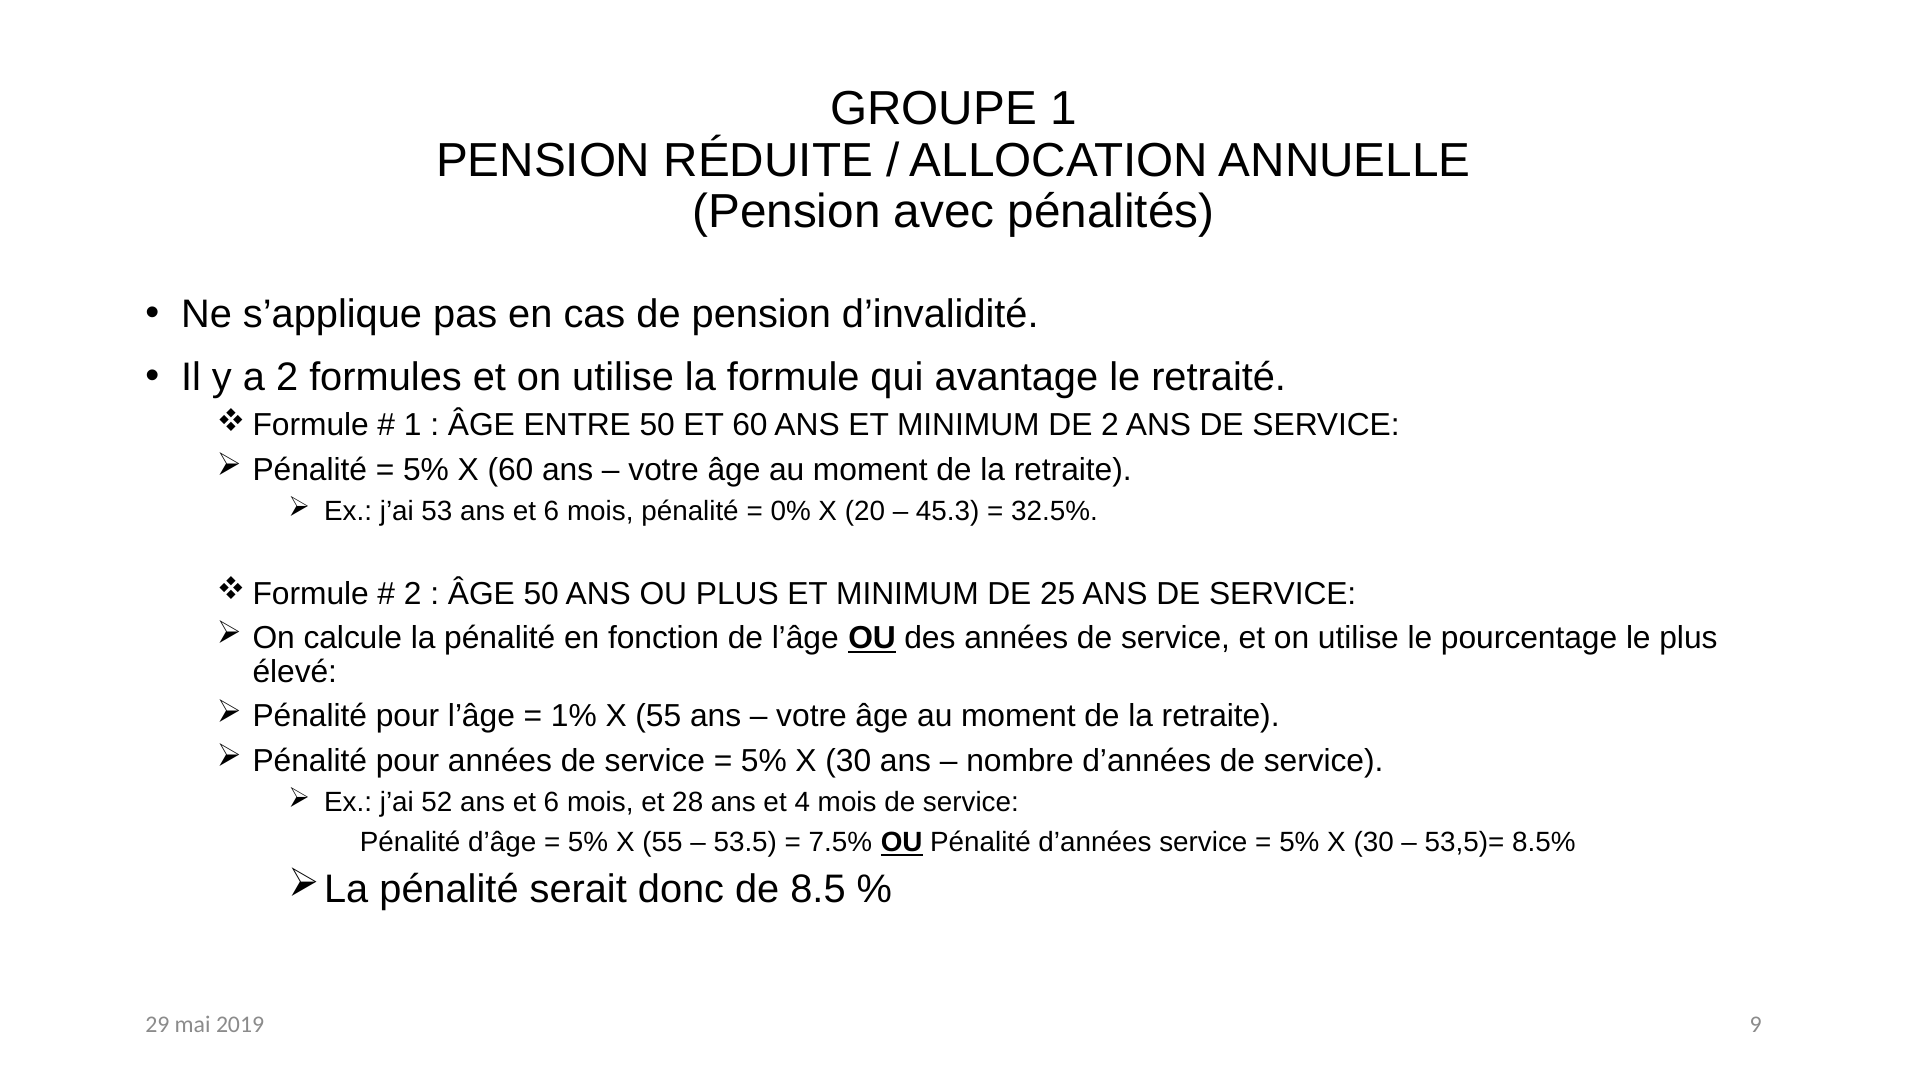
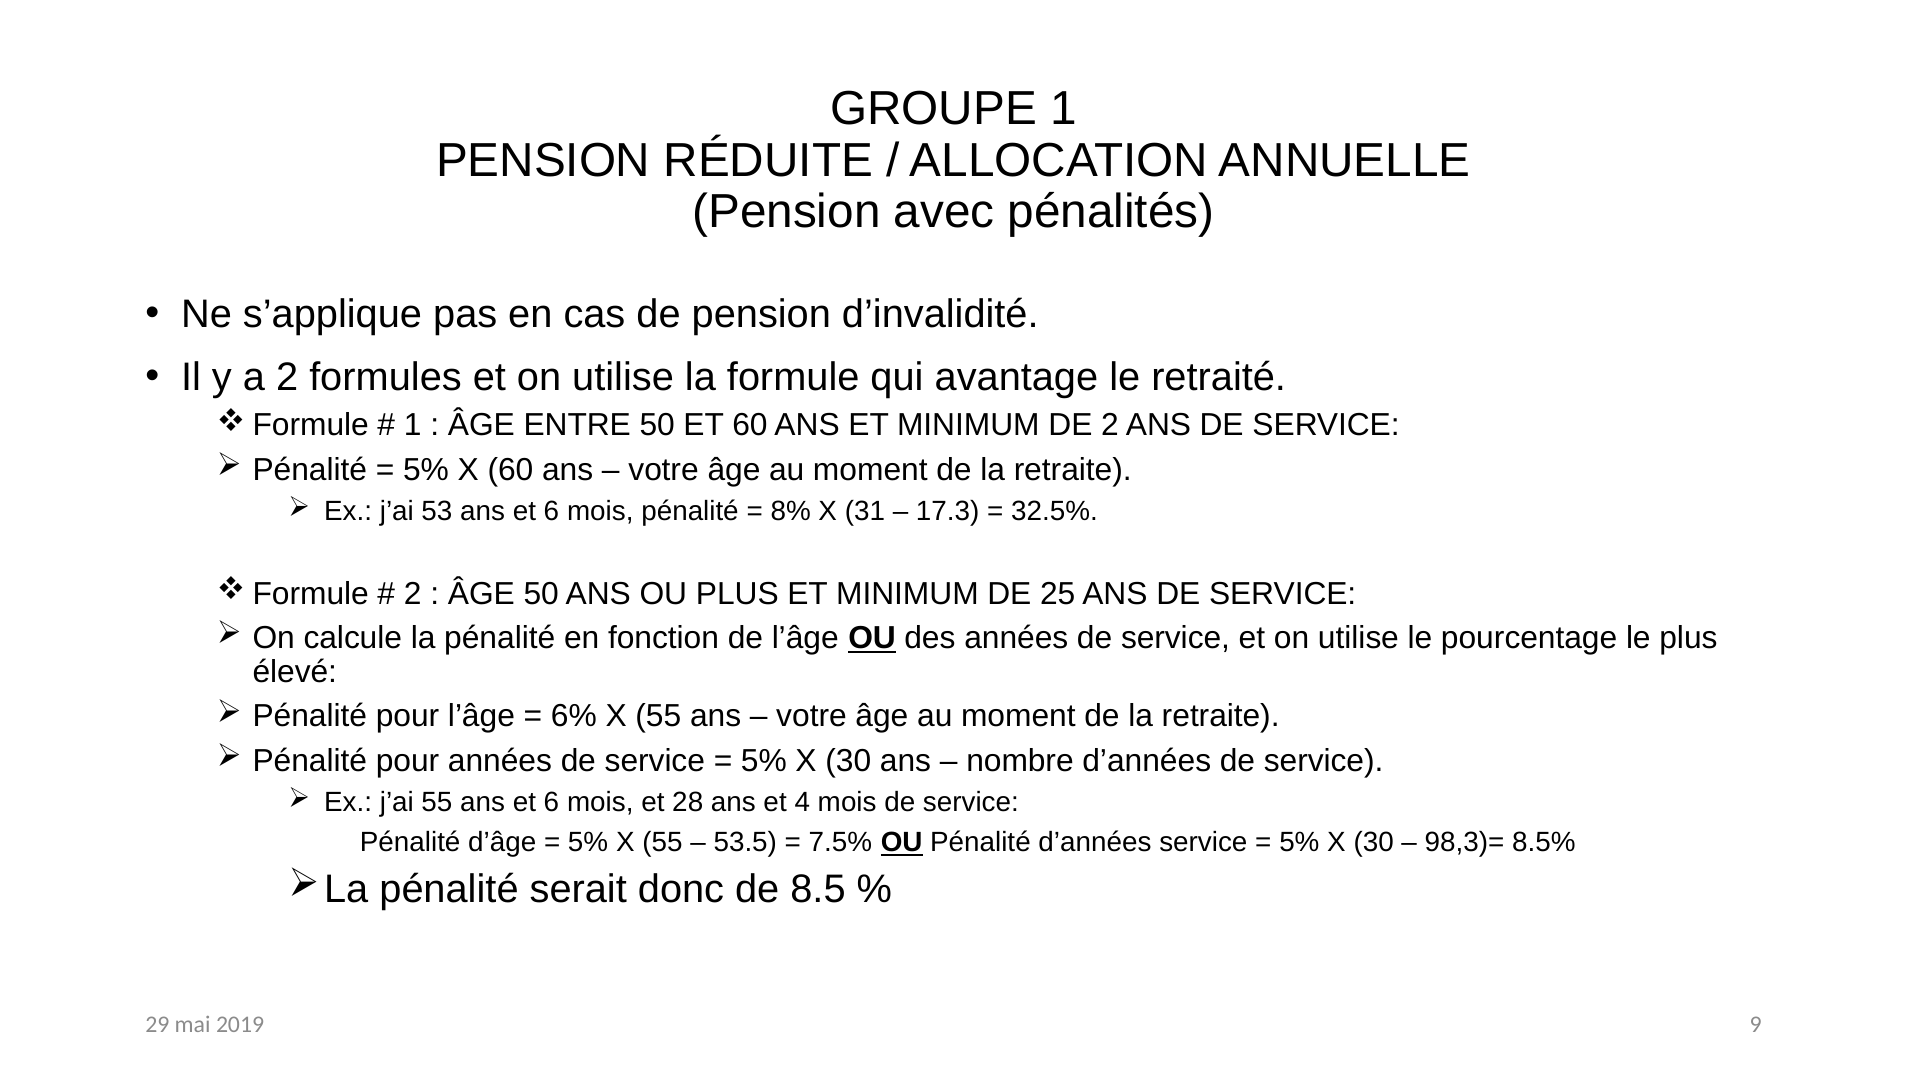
0%: 0% -> 8% (791, 512)
20: 20 -> 31 (865, 512)
45.3: 45.3 -> 17.3 (948, 512)
1%: 1% -> 6% (574, 716)
j’ai 52: 52 -> 55 (437, 802)
53,5)=: 53,5)= -> 98,3)= (1465, 842)
